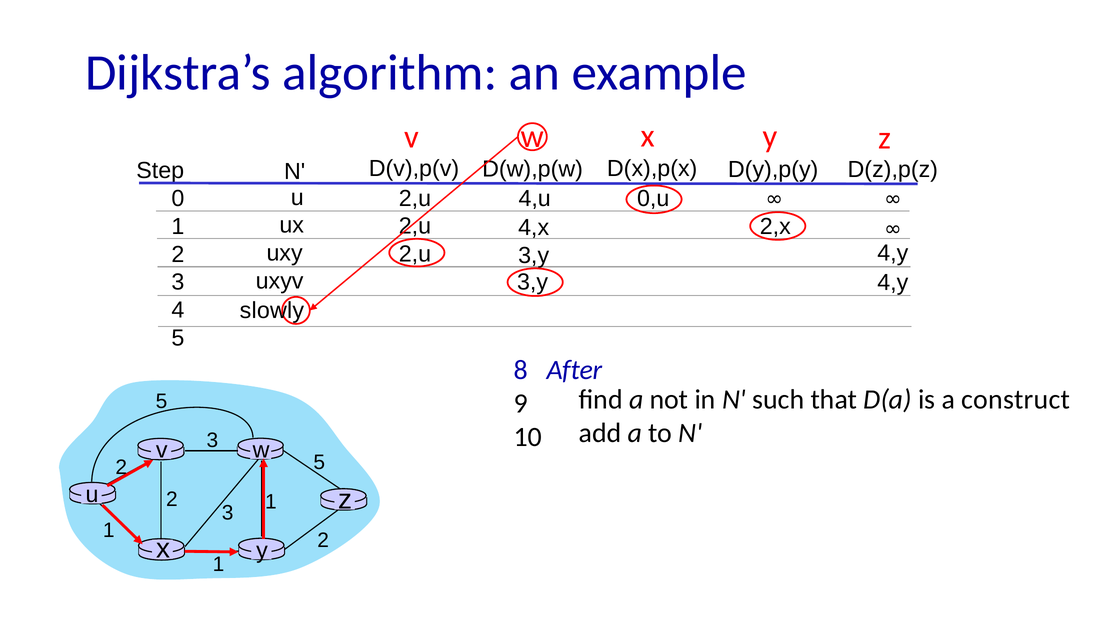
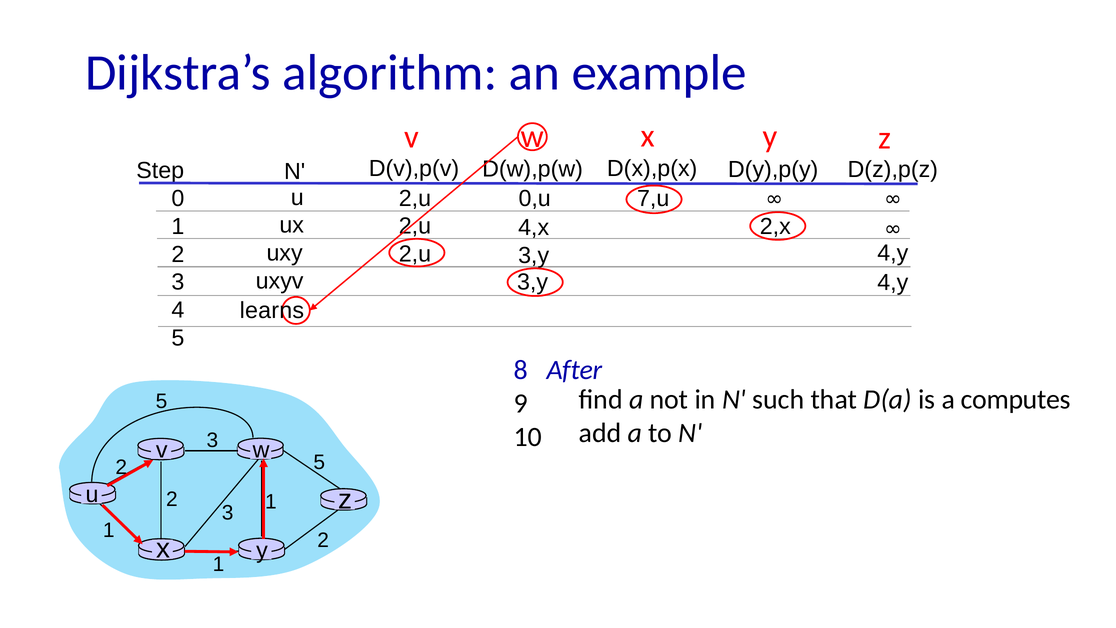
4,u: 4,u -> 0,u (535, 198)
0,u: 0,u -> 7,u (653, 198)
slowly: slowly -> learns (272, 311)
construct: construct -> computes (1016, 400)
